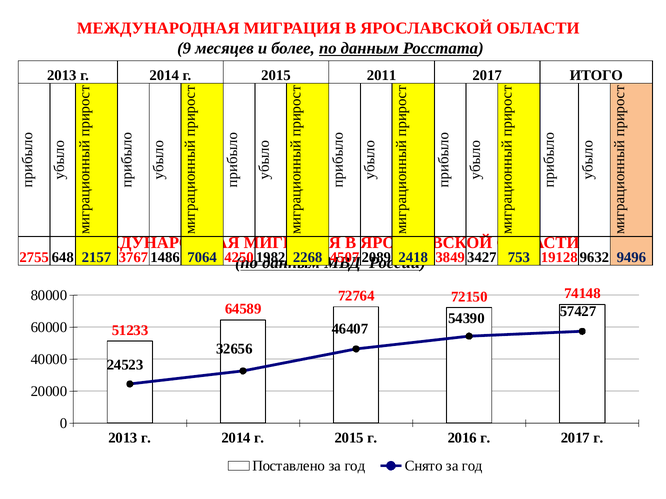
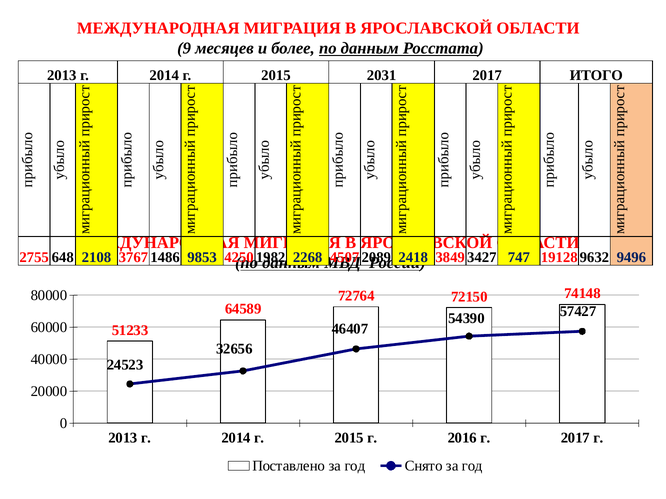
2011: 2011 -> 2031 (382, 75)
2157: 2157 -> 2108 (96, 258)
7064: 7064 -> 9853 (202, 258)
753: 753 -> 747 (519, 258)
